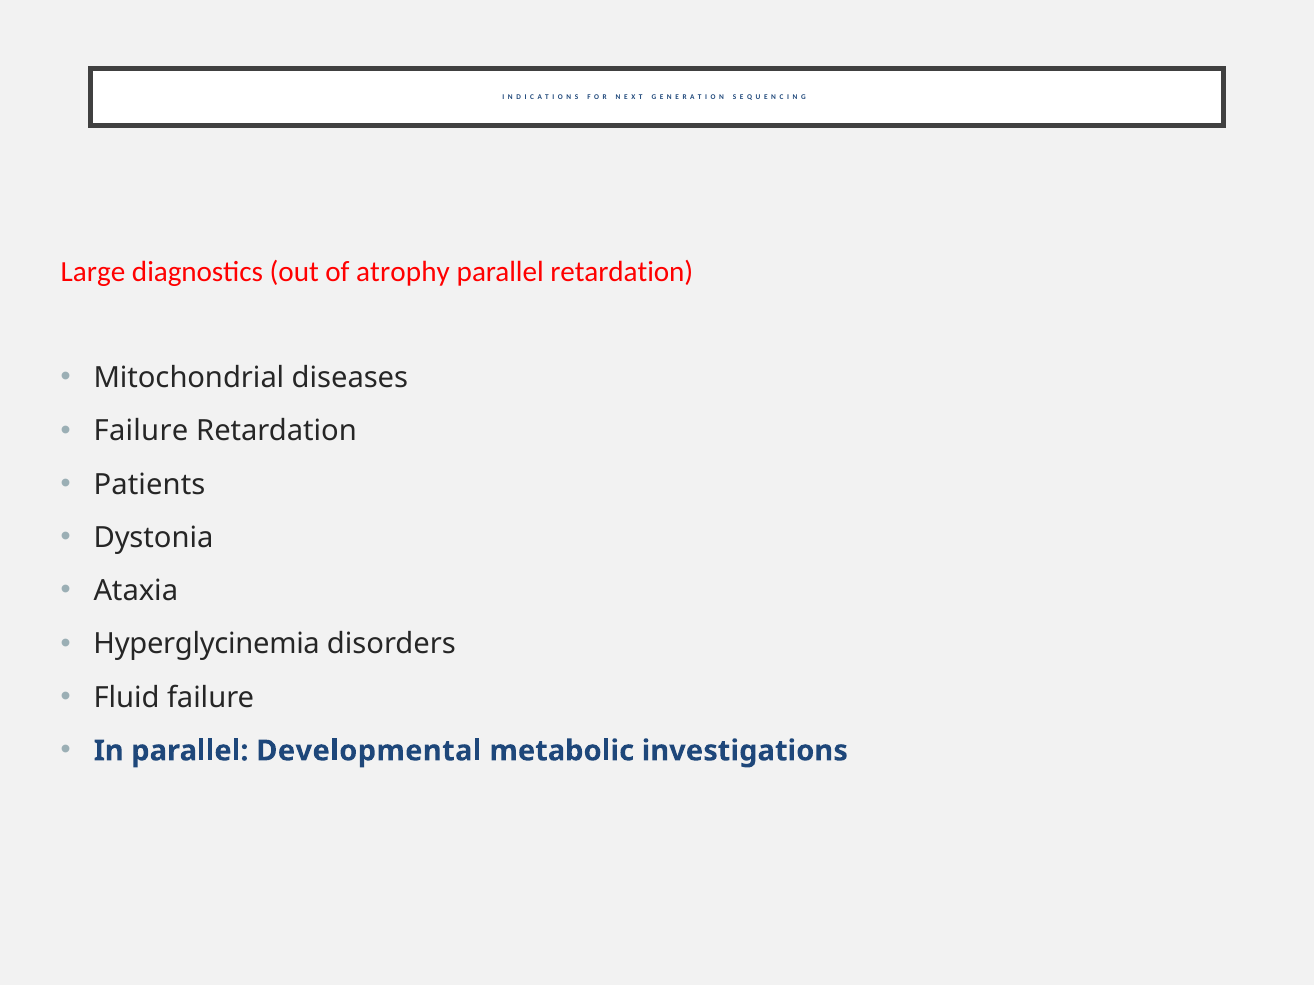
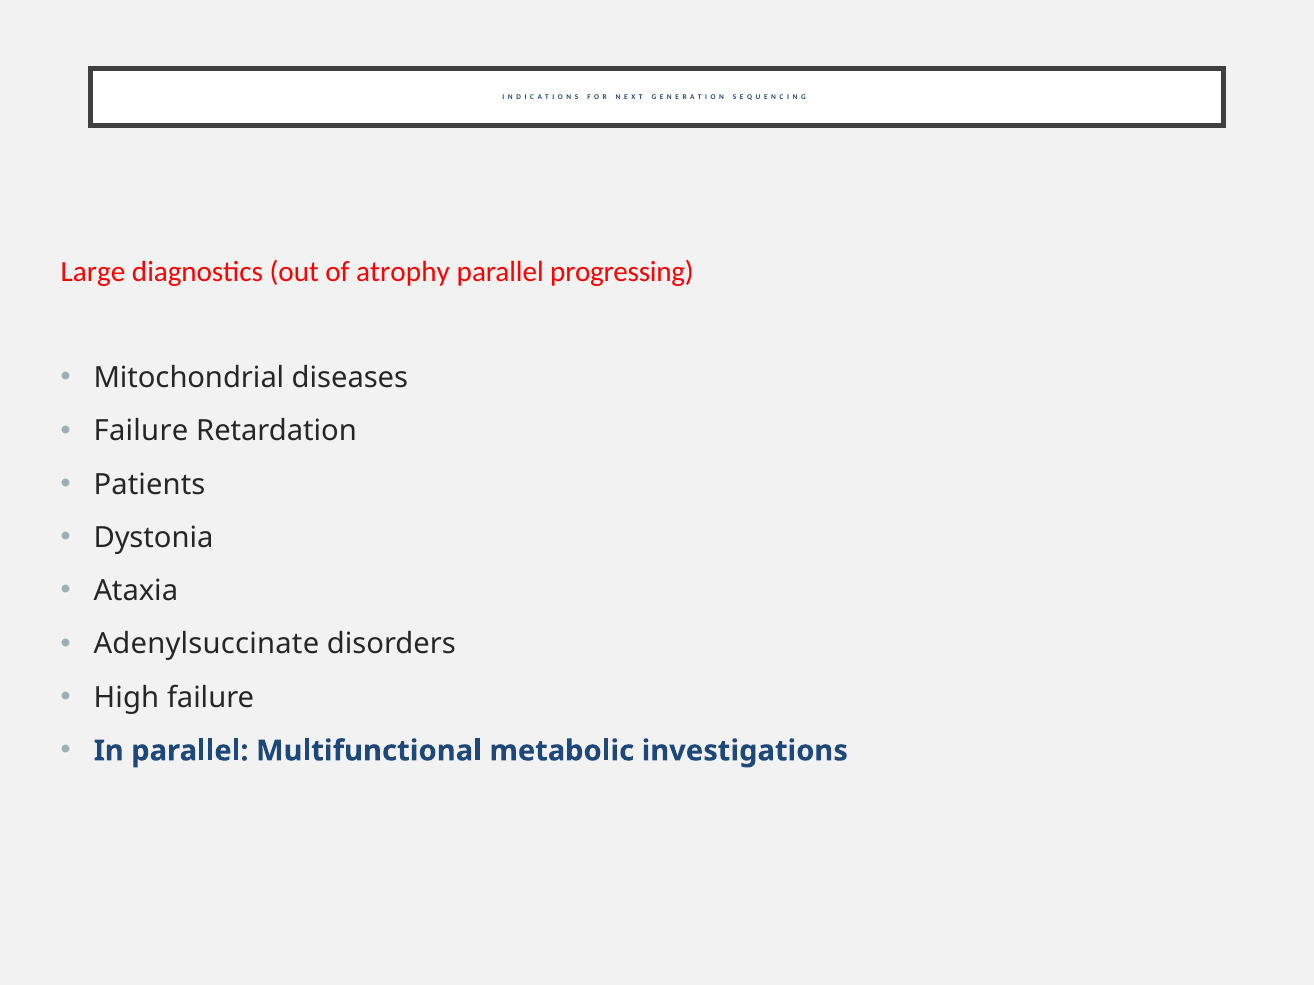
parallel retardation: retardation -> progressing (622, 272)
Hyperglycinemia: Hyperglycinemia -> Adenylsuccinate (206, 645)
Fluid: Fluid -> High (126, 698)
Developmental: Developmental -> Multifunctional (369, 751)
